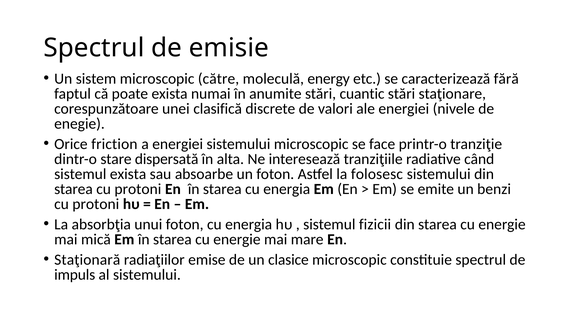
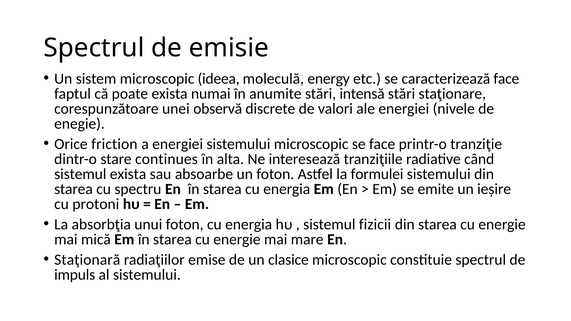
către: către -> ideea (219, 79)
caracterizează fără: fără -> face (506, 79)
cuantic: cuantic -> intensă (362, 94)
clasifică: clasifică -> observă (218, 109)
dispersată: dispersată -> continues (166, 159)
folosesc: folosesc -> formulei (377, 174)
starea cu protoni: protoni -> spectru (138, 189)
benzi: benzi -> ieșire (494, 189)
